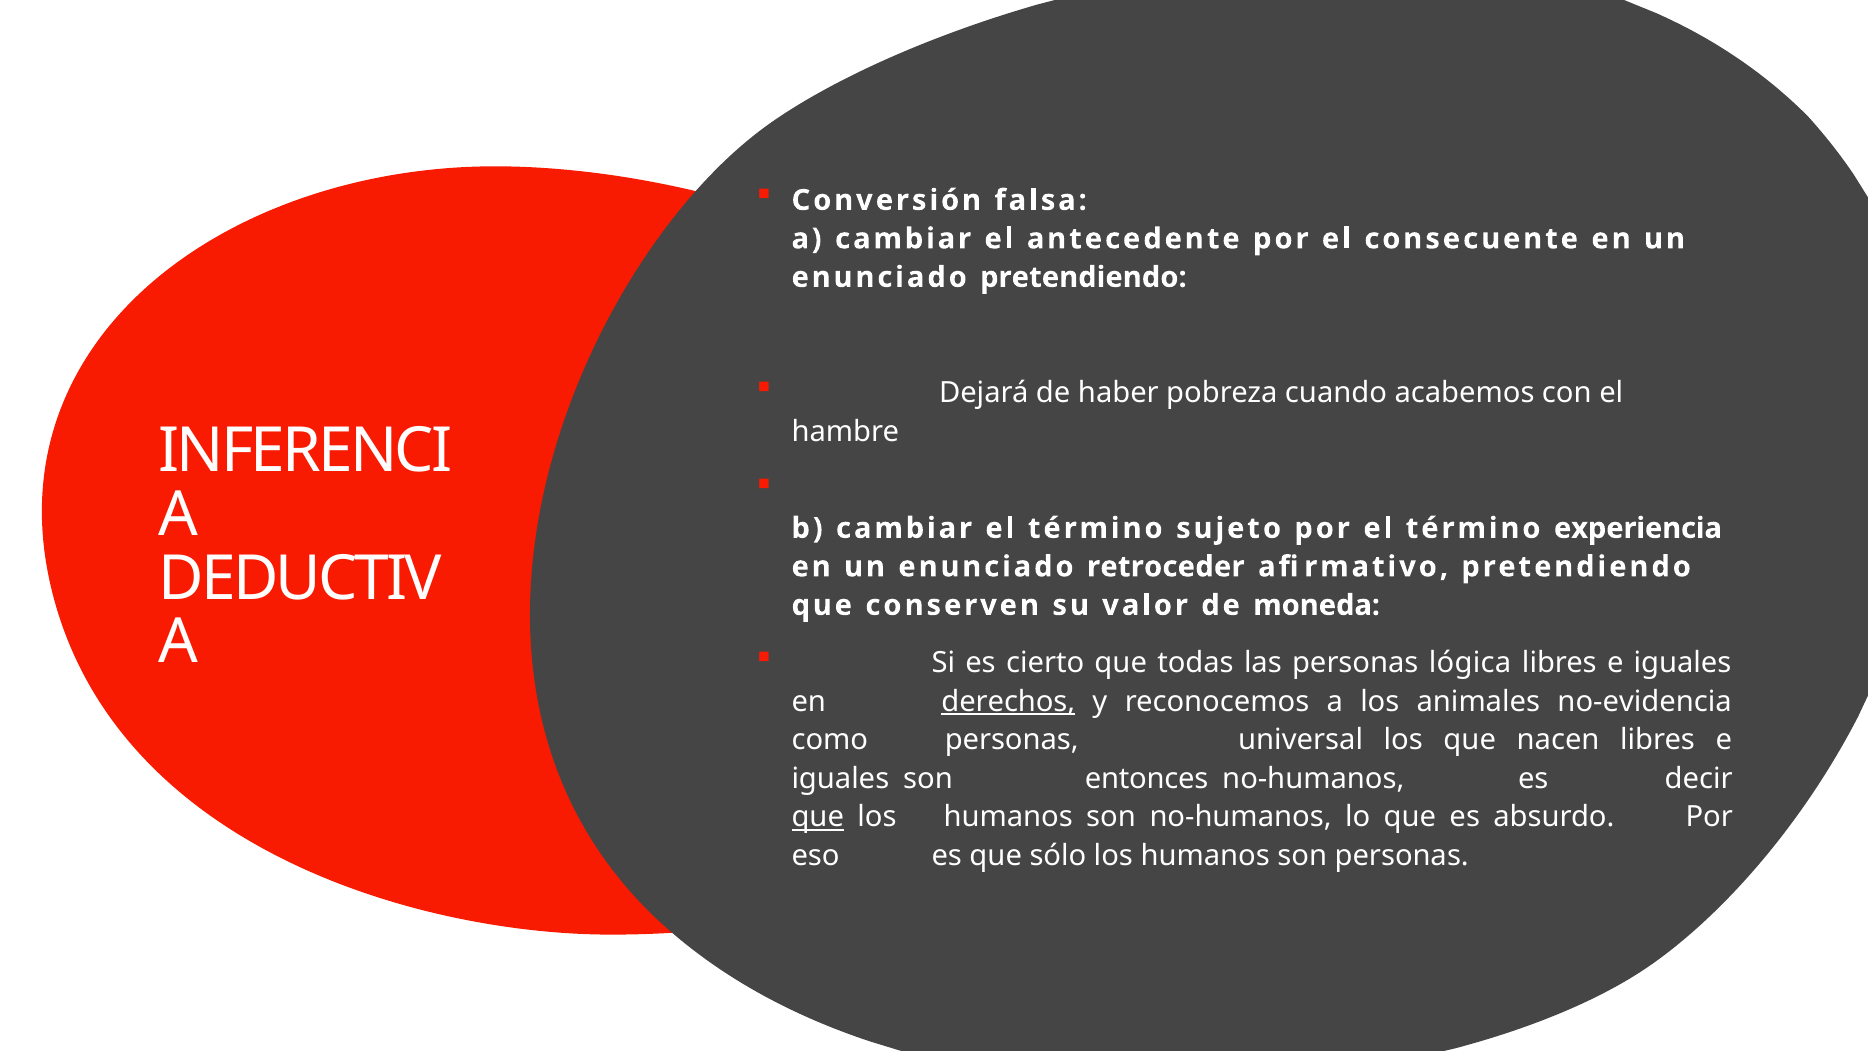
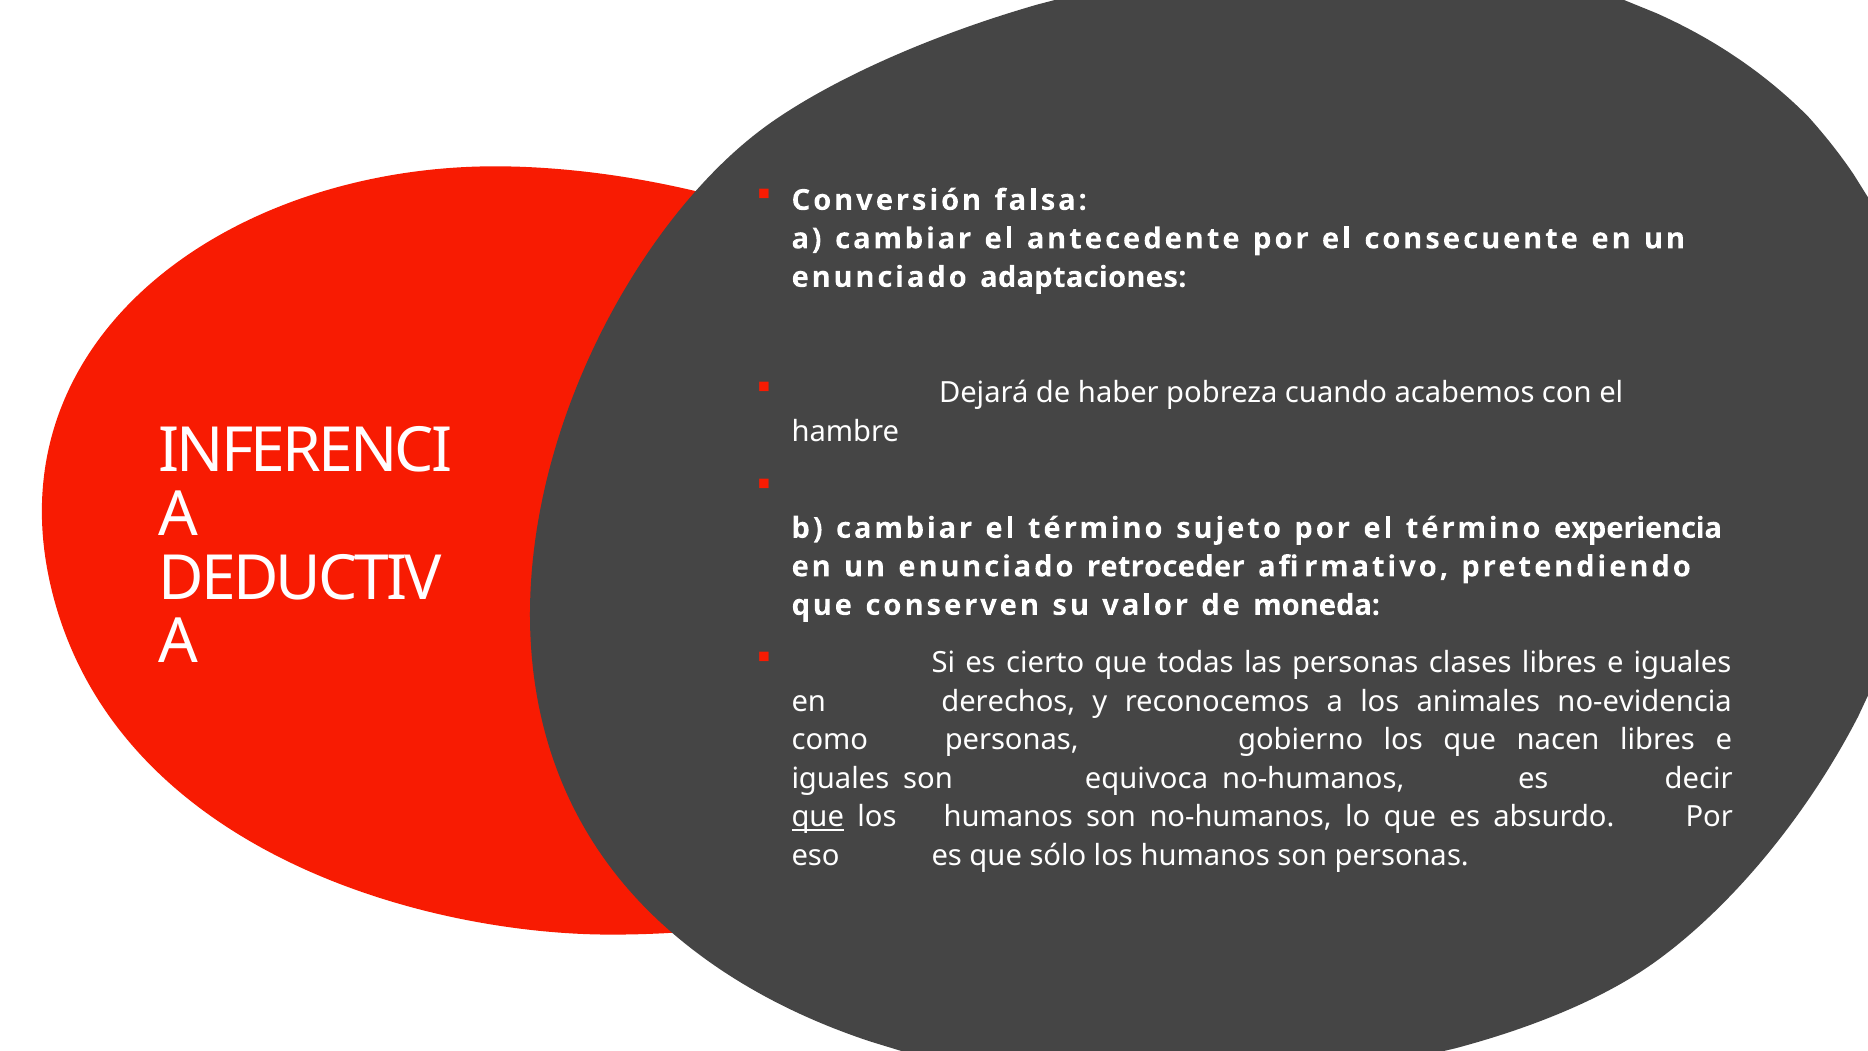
enunciado pretendiendo: pretendiendo -> adaptaciones (1083, 277)
lógica: lógica -> clases (1470, 663)
derechos underline: present -> none (1008, 702)
universal: universal -> gobierno (1301, 740)
entonces: entonces -> equivoca (1146, 779)
